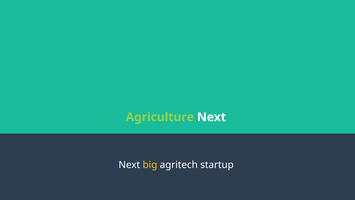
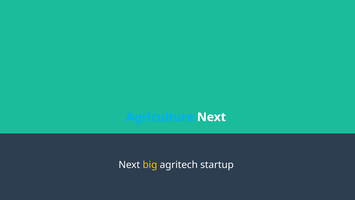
Agriculture colour: light green -> light blue (160, 117)
